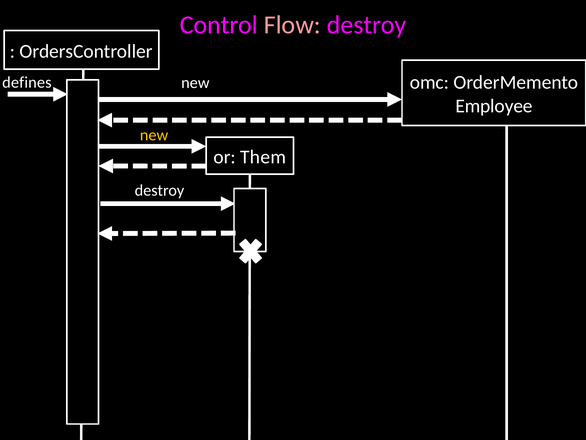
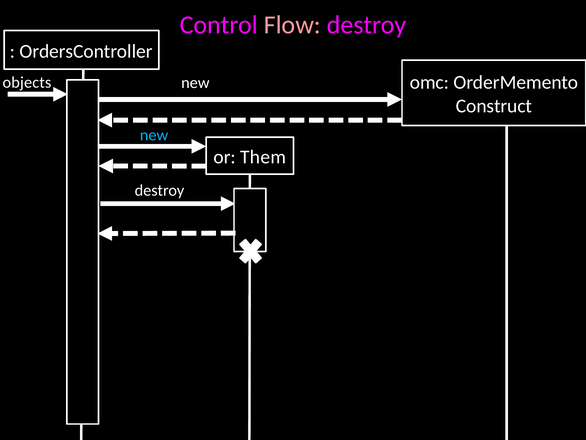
defines: defines -> objects (27, 82)
Employee: Employee -> Construct (494, 106)
new colour: yellow -> light blue (154, 135)
